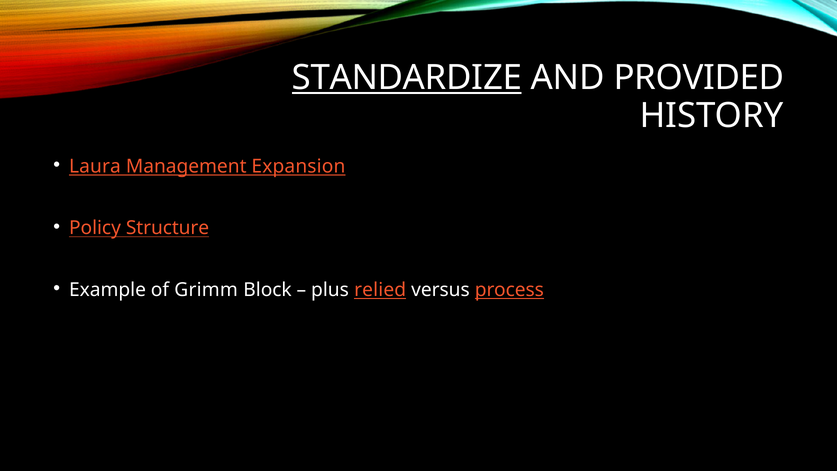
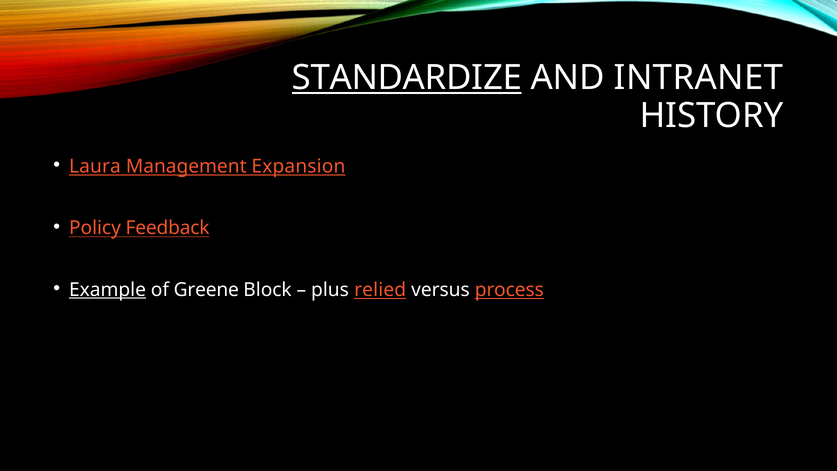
PROVIDED: PROVIDED -> INTRANET (699, 78)
Structure: Structure -> Feedback (168, 228)
Example underline: none -> present (108, 290)
Grimm: Grimm -> Greene (206, 290)
